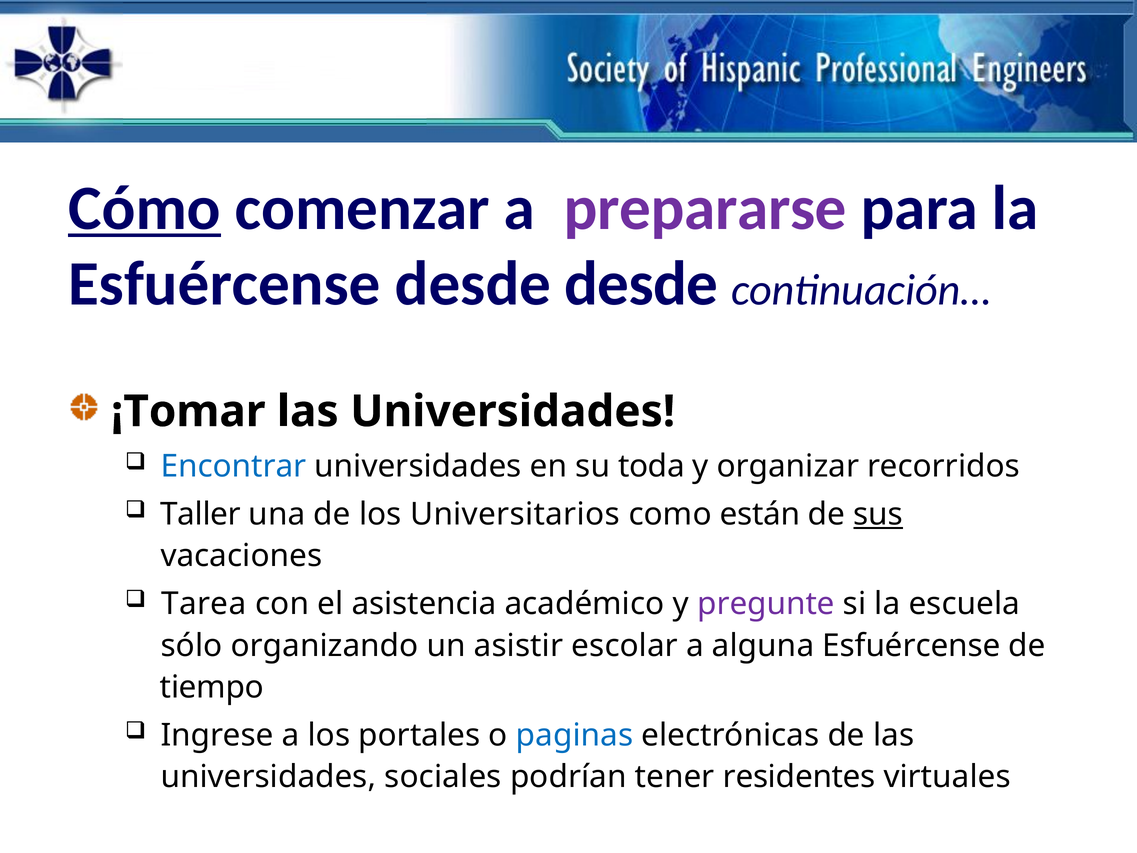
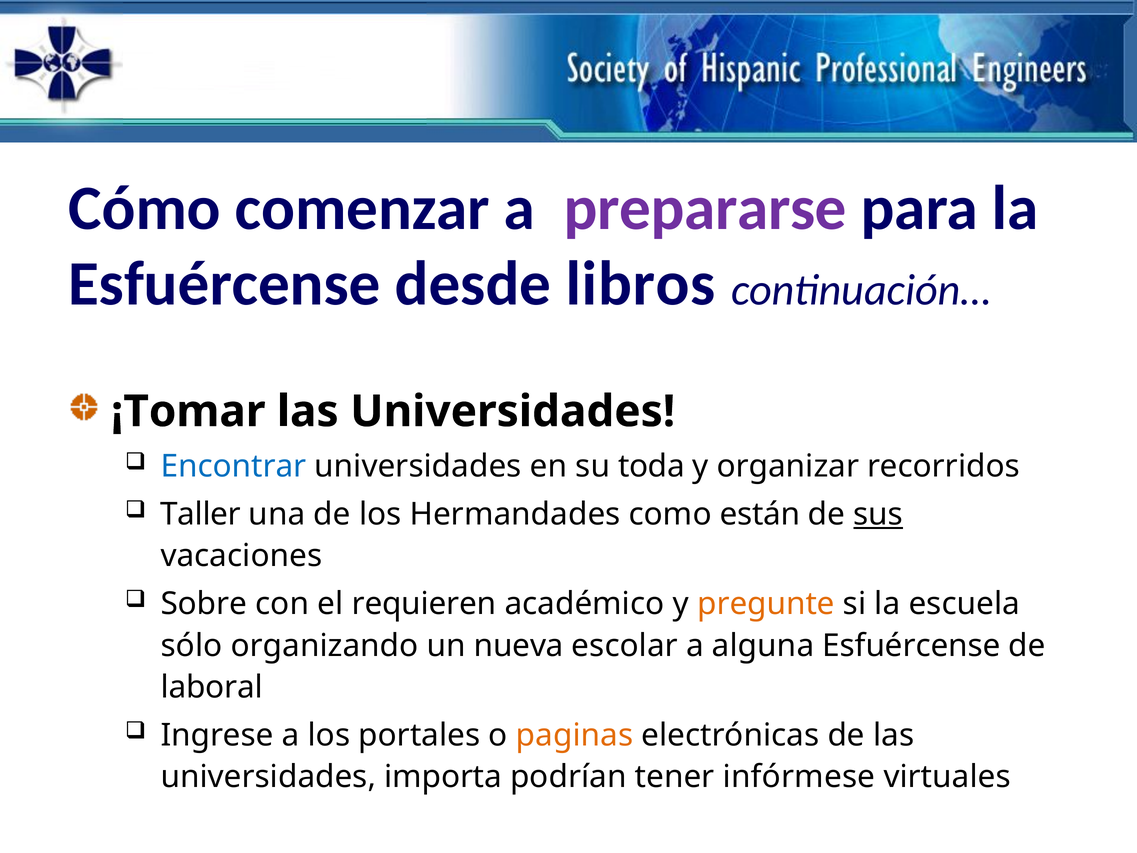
Cómo underline: present -> none (144, 208)
desde desde: desde -> libros (641, 284)
Universitarios: Universitarios -> Hermandades (515, 514)
Tarea: Tarea -> Sobre (204, 604)
asistencia: asistencia -> requieren (424, 604)
pregunte colour: purple -> orange (766, 604)
asistir: asistir -> nueva (519, 645)
tiempo: tiempo -> laboral (212, 687)
paginas colour: blue -> orange (575, 735)
sociales: sociales -> importa (443, 777)
residentes: residentes -> infórmese (799, 777)
